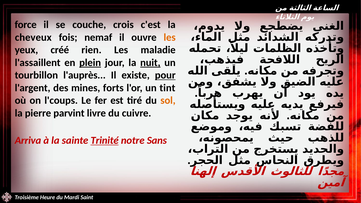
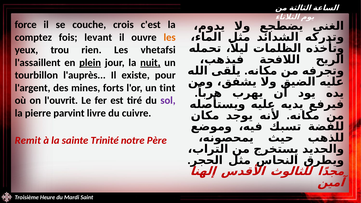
cheveux: cheveux -> comptez (33, 37)
nemaf: nemaf -> levant (98, 37)
créé: créé -> trou (60, 50)
maladie: maladie -> vhetafsi (158, 50)
pour underline: present -> none (165, 75)
l'coups: l'coups -> l'ouvrit (61, 101)
sol colour: orange -> purple (168, 101)
Arriva: Arriva -> Remit (28, 141)
Trinité underline: present -> none (105, 141)
Sans: Sans -> Père (157, 141)
